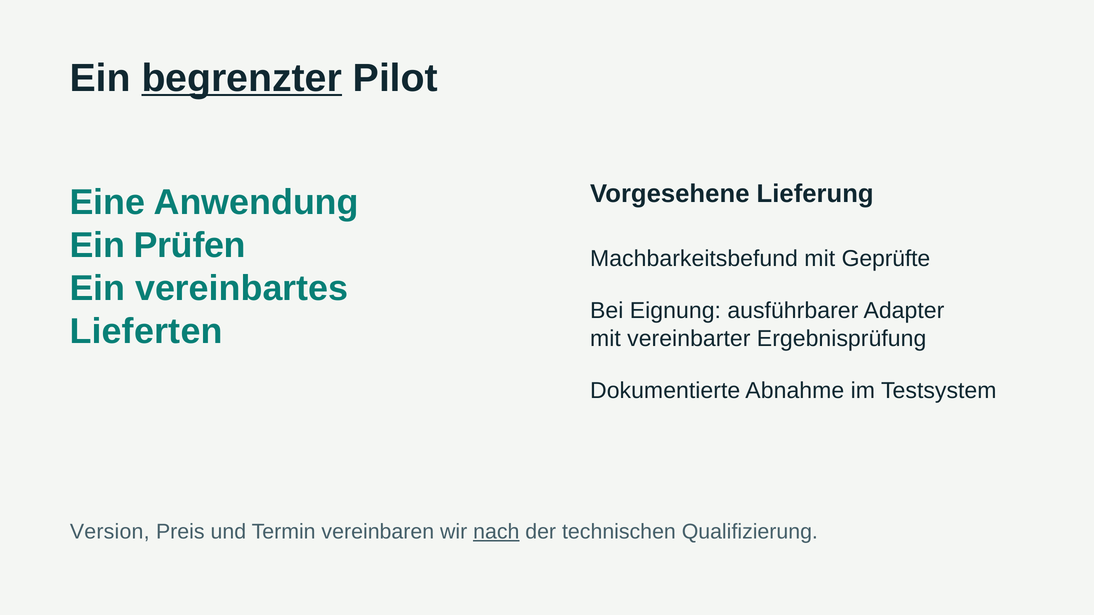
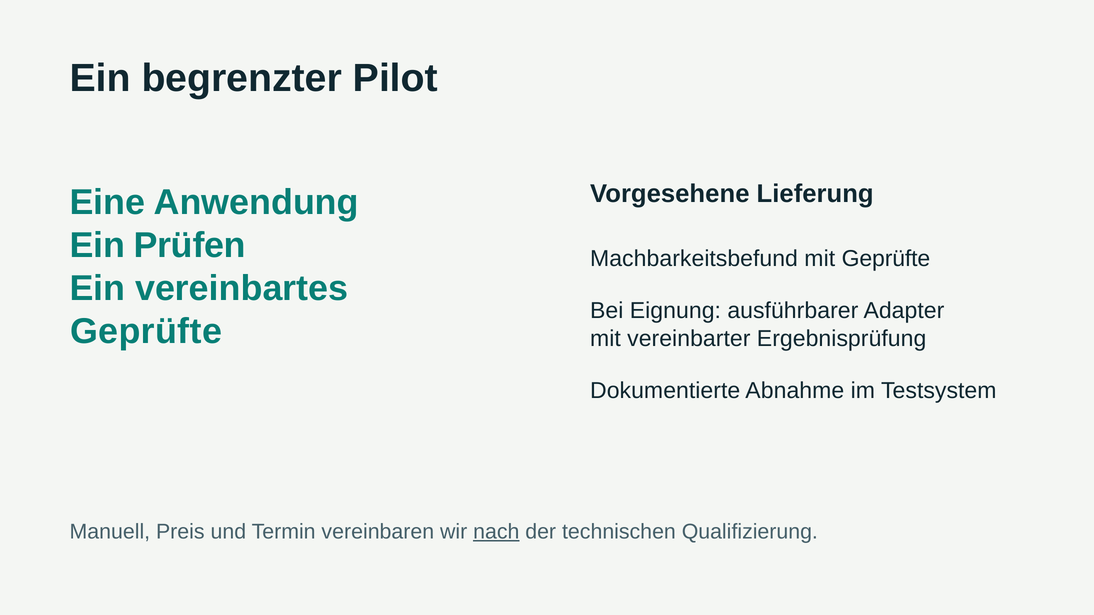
begrenzter underline: present -> none (242, 78)
Lieferten: Lieferten -> Geprüfte (146, 332)
Version: Version -> Manuell (110, 532)
